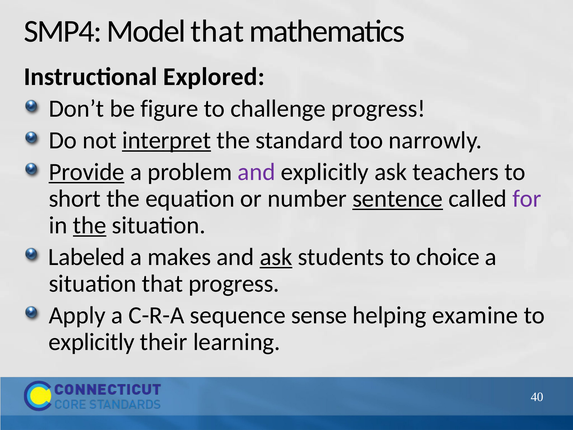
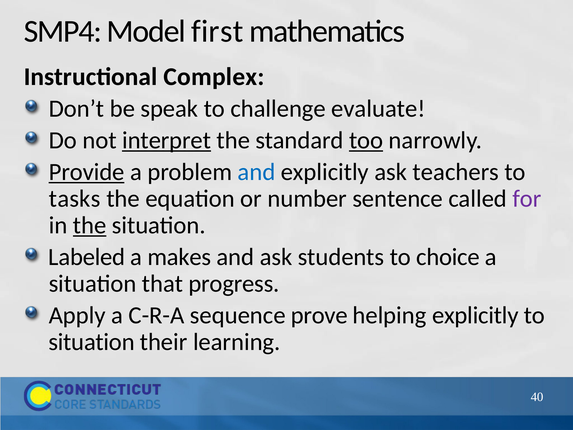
Model that: that -> first (217, 31)
Explored: Explored -> Complex (214, 77)
figure: figure -> speak (169, 109)
challenge progress: progress -> evaluate (378, 109)
too underline: none -> present (366, 140)
and colour: purple -> blue (256, 172)
short: short -> tasks (75, 199)
sentence underline: present -> none (398, 199)
ask underline: present -> none (276, 257)
sense: sense -> prove (319, 315)
helping examine: examine -> explicitly (475, 315)
explicitly: explicitly -> situation (92, 342)
